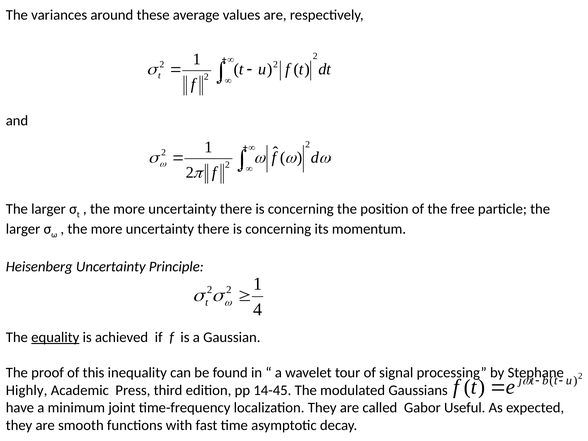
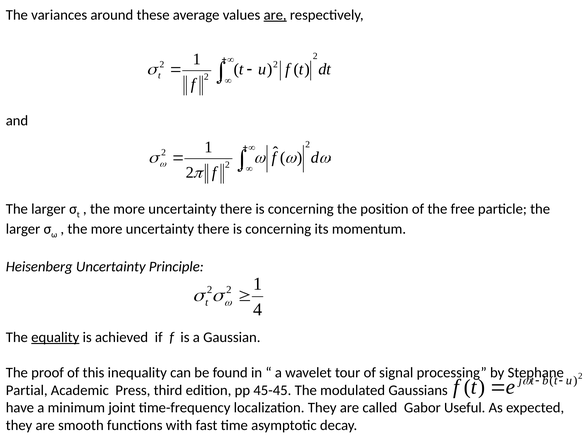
are underline: none -> present (275, 15)
Highly: Highly -> Partial (27, 390)
14-45: 14-45 -> 45-45 (272, 390)
